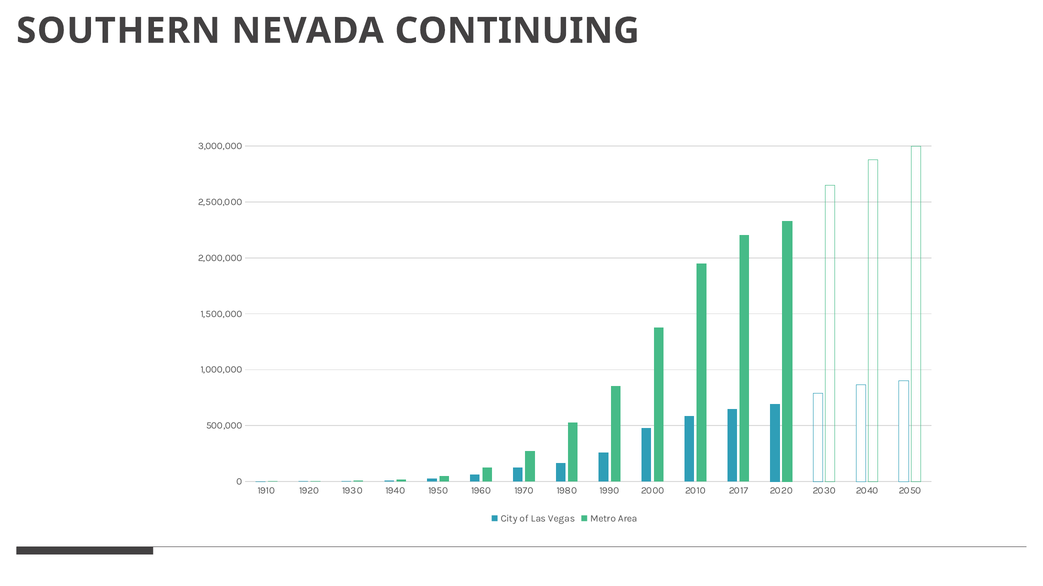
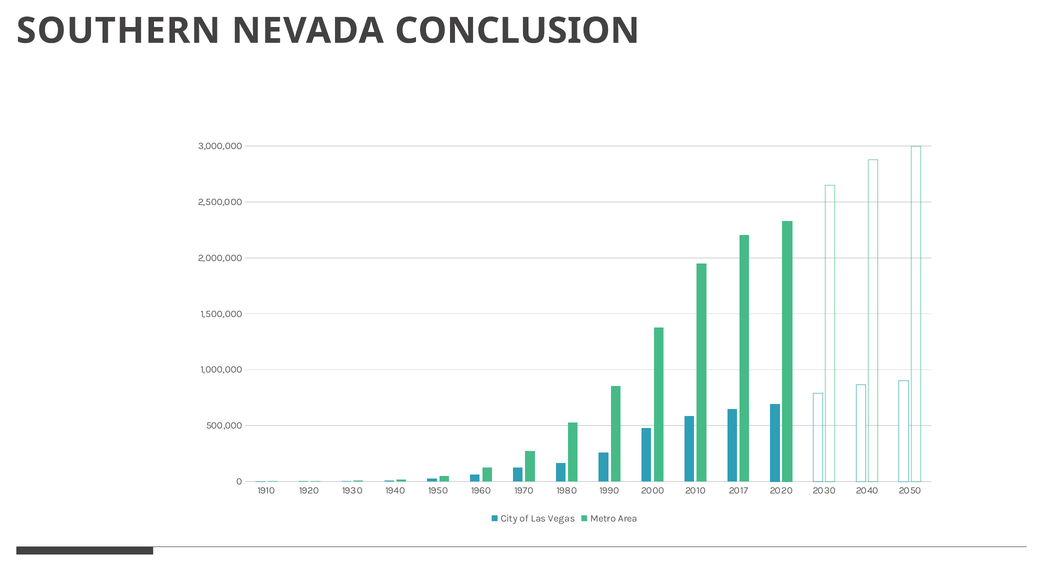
CONTINUING: CONTINUING -> CONCLUSION (517, 31)
